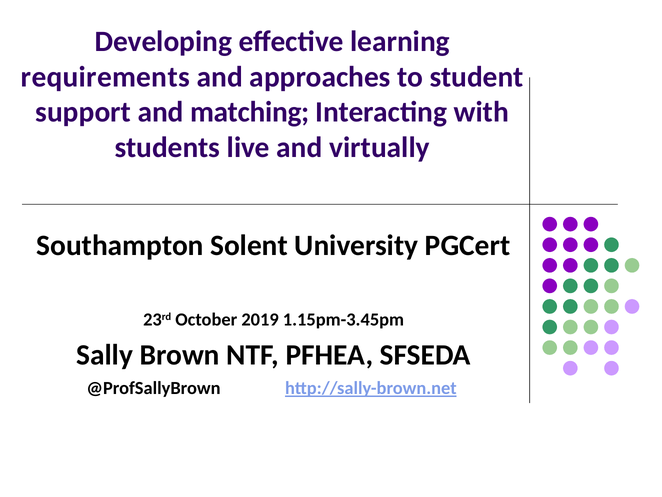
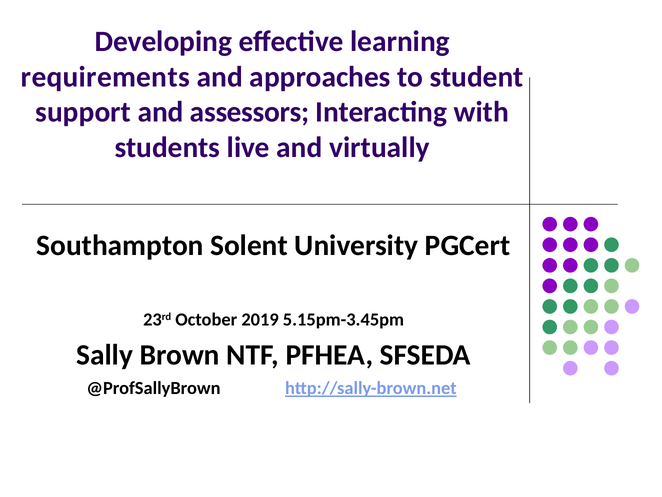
matching: matching -> assessors (250, 112)
1.15pm-3.45pm: 1.15pm-3.45pm -> 5.15pm-3.45pm (343, 320)
